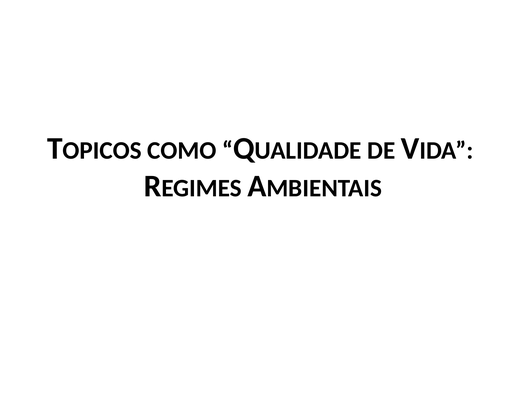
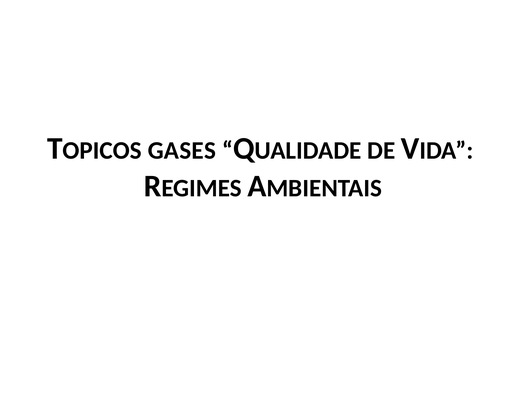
COMO: COMO -> GASES (182, 150)
